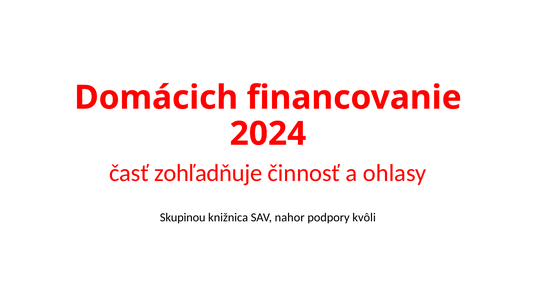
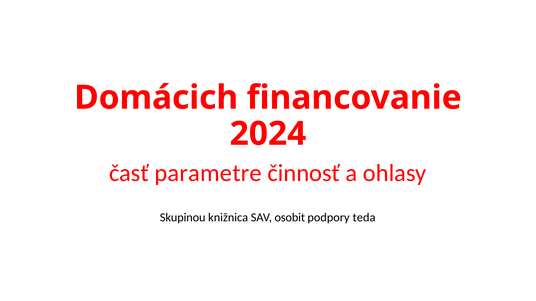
zohľadňuje: zohľadňuje -> parametre (208, 174)
nahor: nahor -> osobit (290, 218)
kvôli: kvôli -> teda (364, 218)
